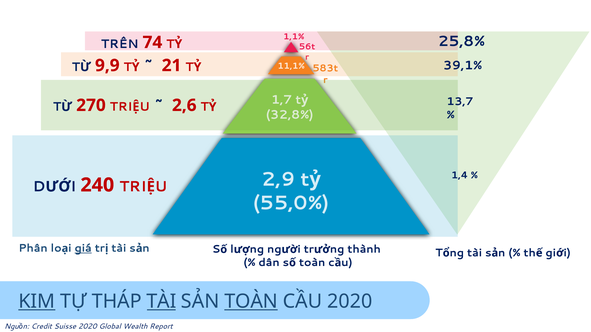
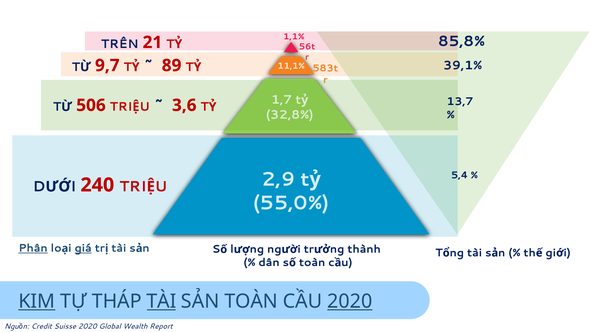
25,8%: 25,8% -> 85,8% (462, 41)
74: 74 -> 21 (152, 42)
9,9: 9,9 -> 9,7 (107, 66)
21: 21 -> 89 (172, 66)
270: 270 -> 506 (91, 105)
2,6: 2,6 -> 3,6 (184, 105)
1,4: 1,4 -> 5,4 (460, 175)
Phân underline: none -> present (33, 249)
TOÀN underline: present -> none (251, 302)
2020 underline: none -> present (350, 302)
